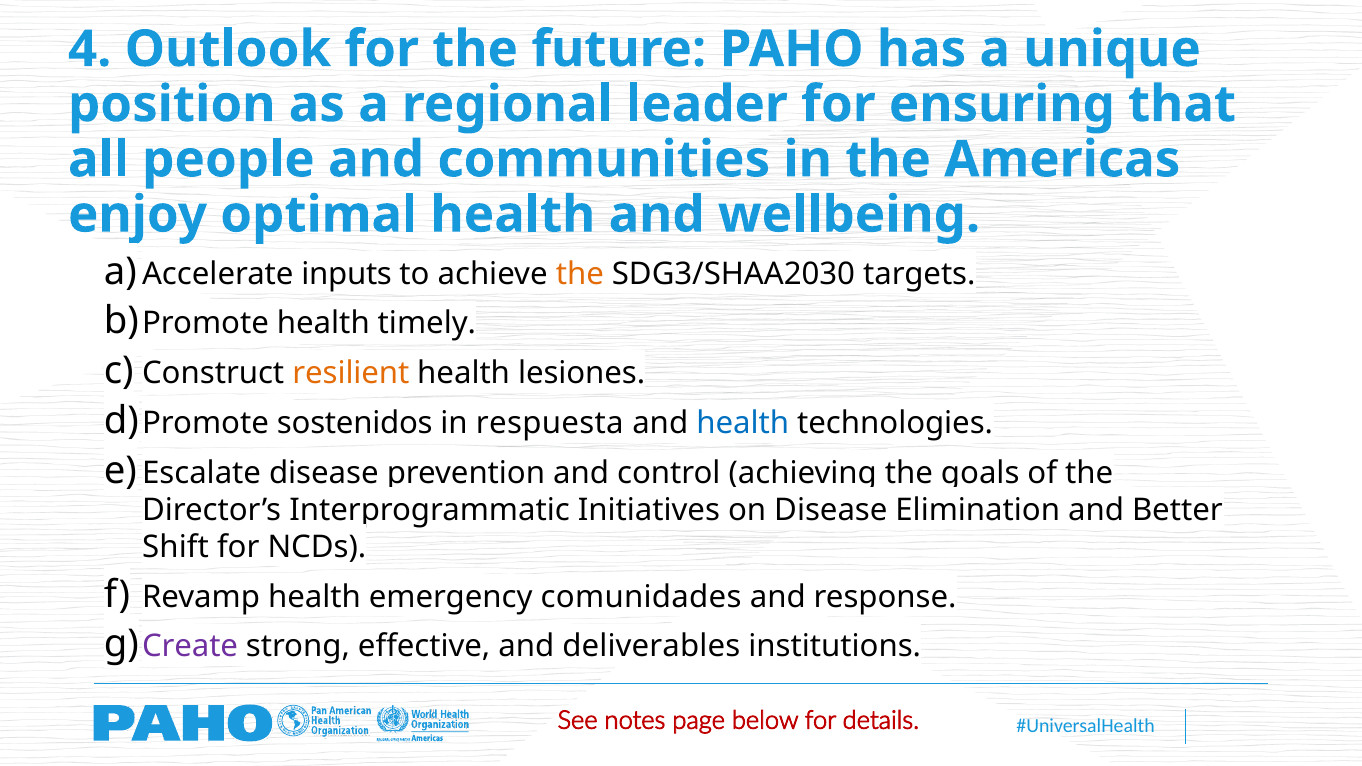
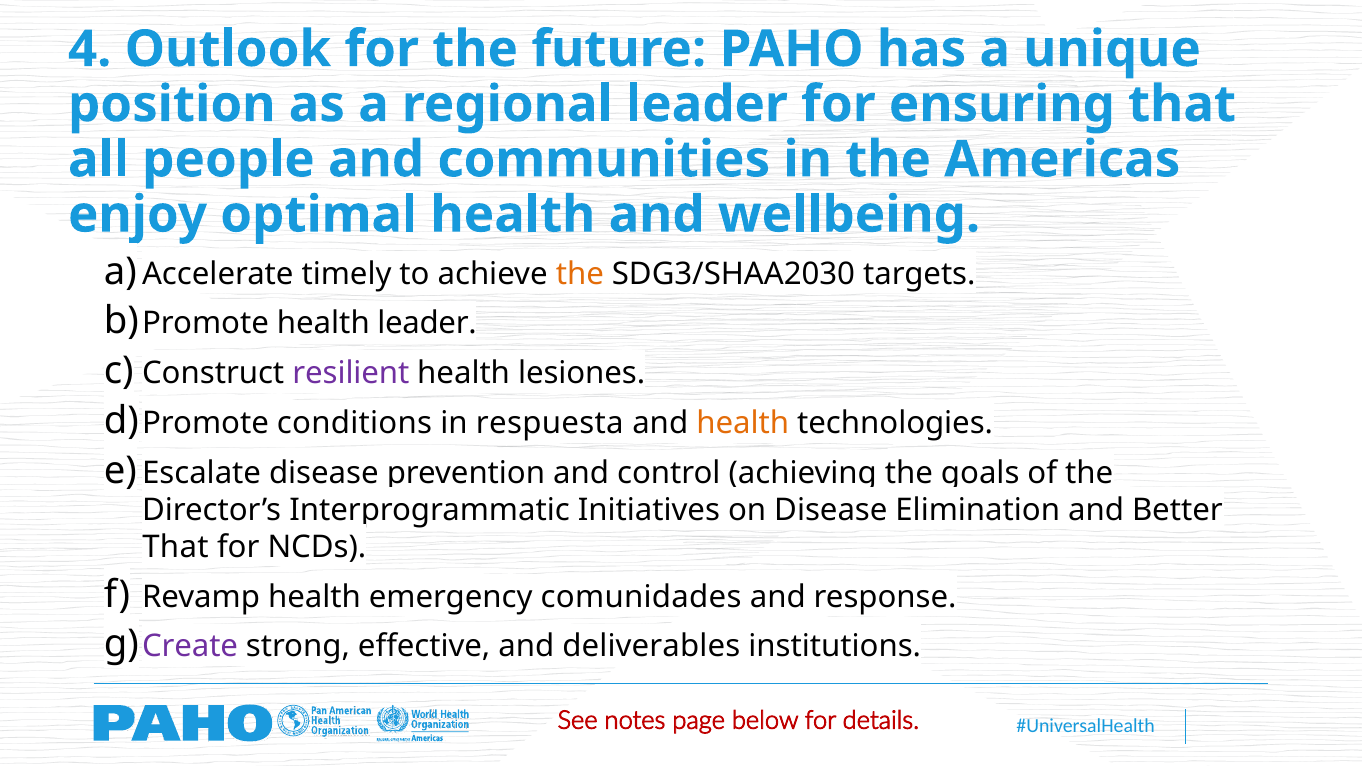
inputs: inputs -> timely (347, 274)
health timely: timely -> leader (427, 324)
resilient colour: orange -> purple (351, 373)
sostenidos: sostenidos -> conditions (355, 423)
health colour: blue -> orange (743, 423)
Shift: Shift -> That (175, 547)
